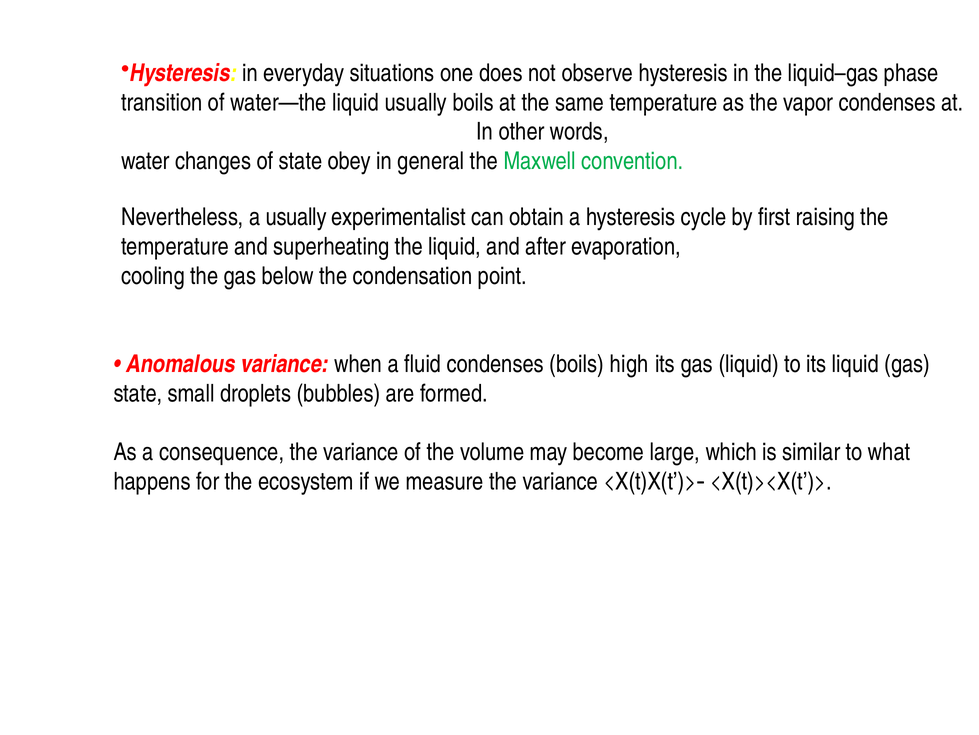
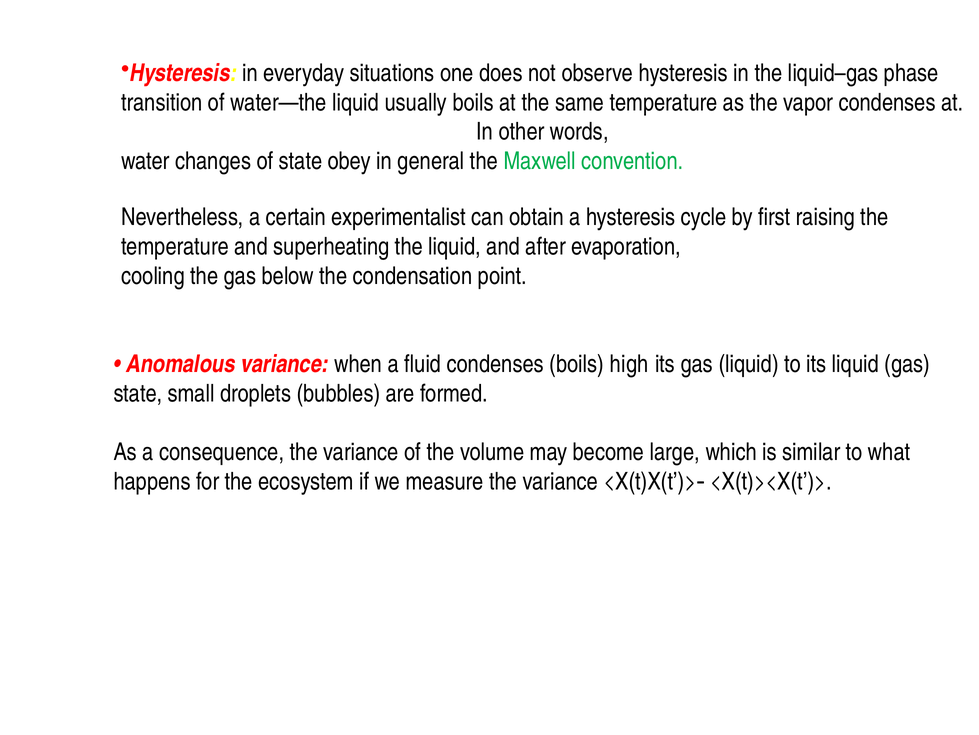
a usually: usually -> certain (296, 217)
